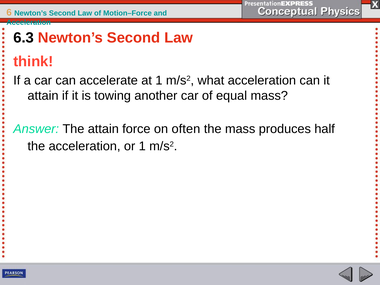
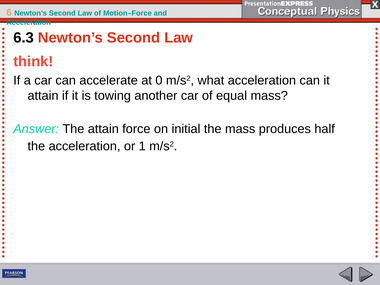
at 1: 1 -> 0 (159, 80)
often: often -> initial (186, 129)
